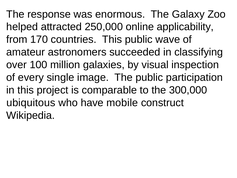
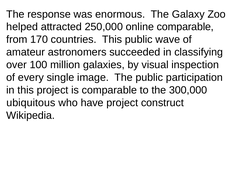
online applicability: applicability -> comparable (185, 27)
have mobile: mobile -> project (122, 103)
